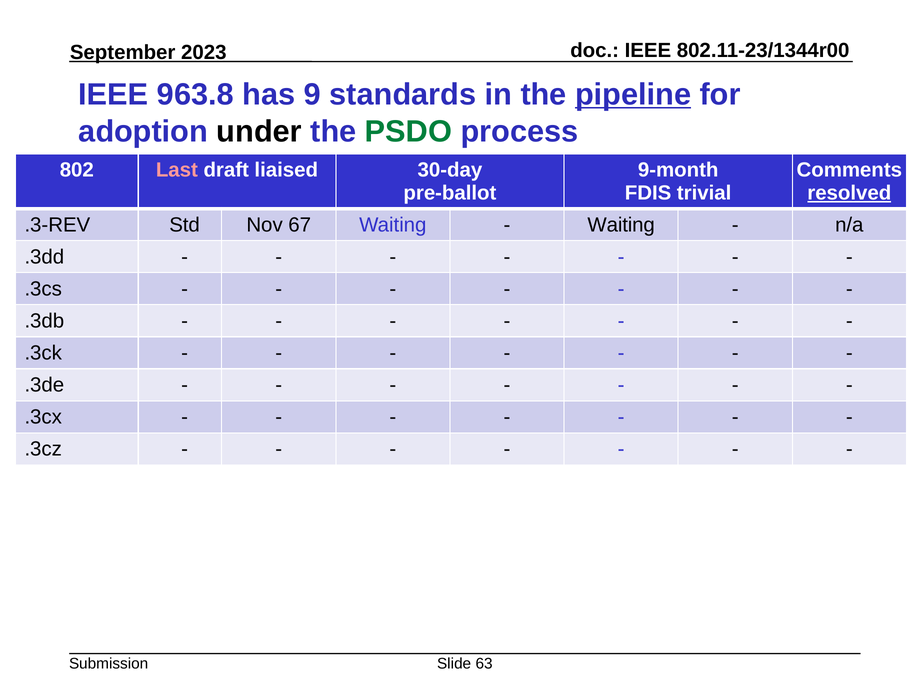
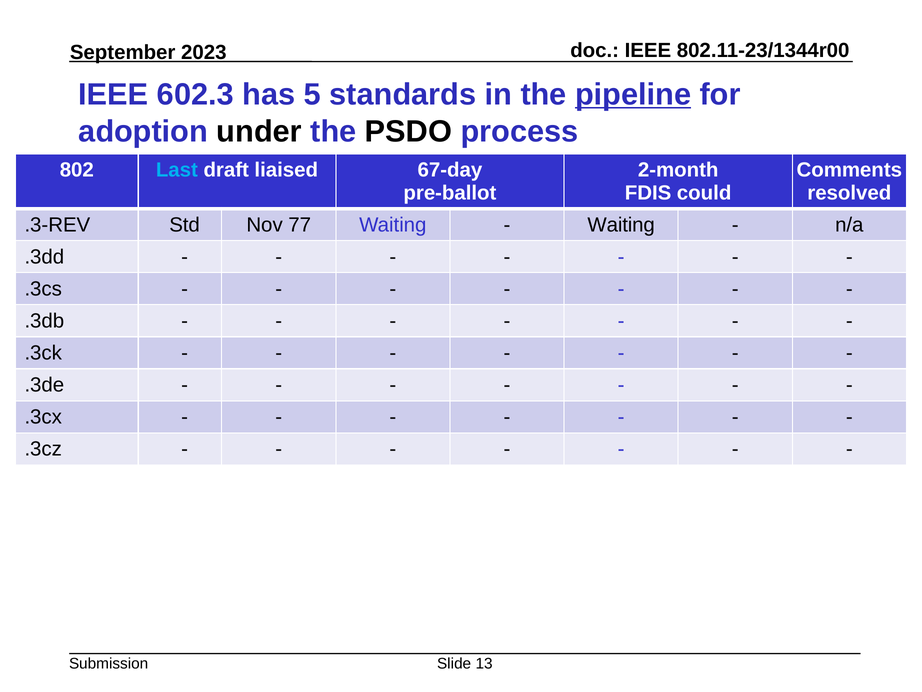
963.8: 963.8 -> 602.3 (195, 94)
9: 9 -> 5 (312, 94)
PSDO colour: green -> black (408, 131)
Last colour: pink -> light blue (177, 170)
30-day: 30-day -> 67-day (450, 170)
9-month: 9-month -> 2-month (678, 170)
trivial: trivial -> could (704, 193)
resolved underline: present -> none (849, 193)
67: 67 -> 77 (300, 225)
63: 63 -> 13 (484, 663)
